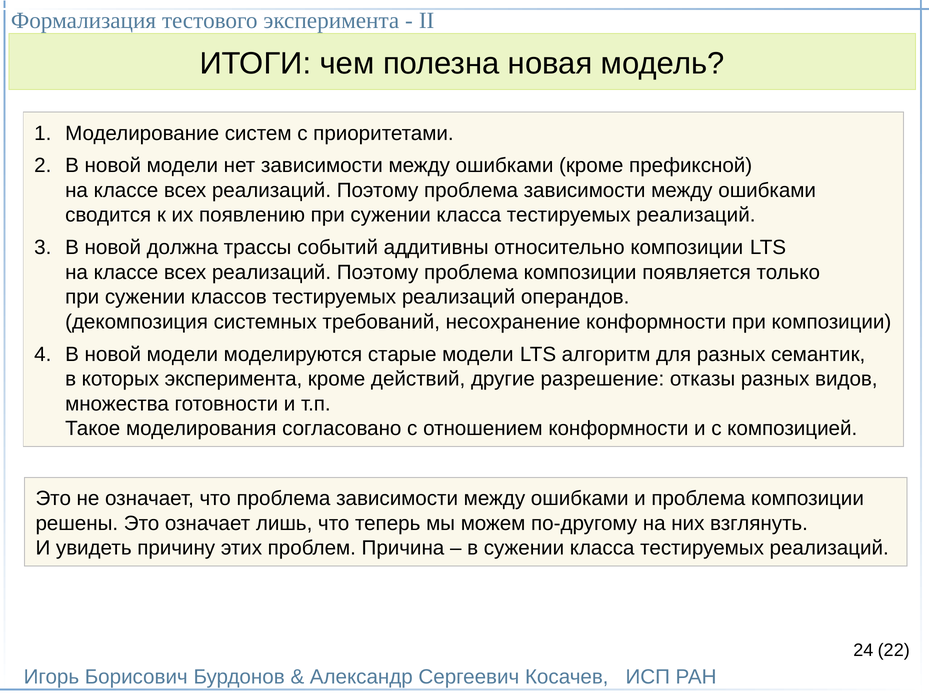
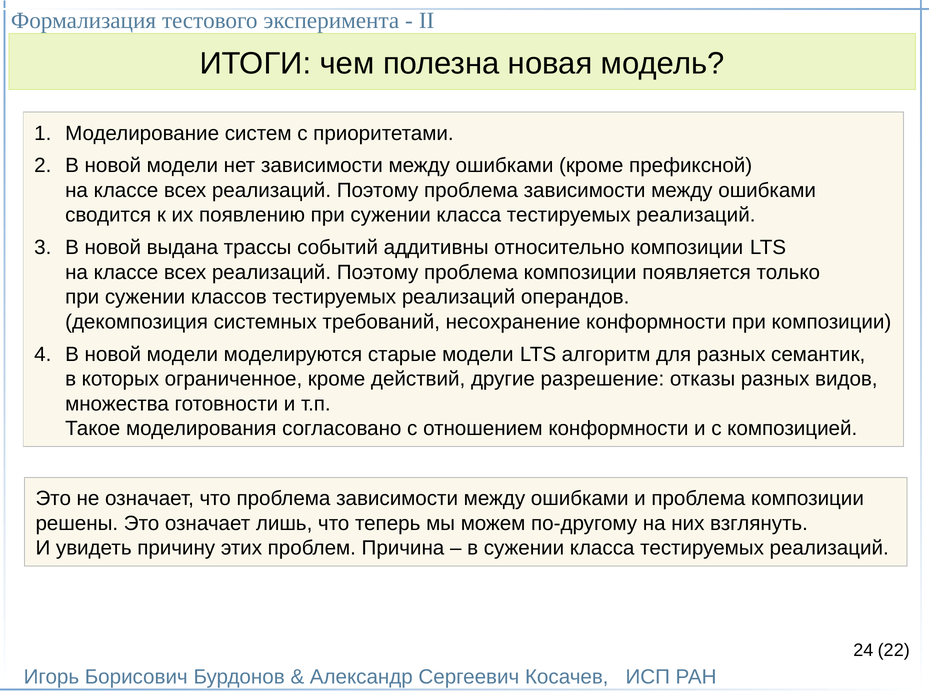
должна: должна -> выдана (182, 248)
которых эксперимента: эксперимента -> ограниченное (233, 379)
